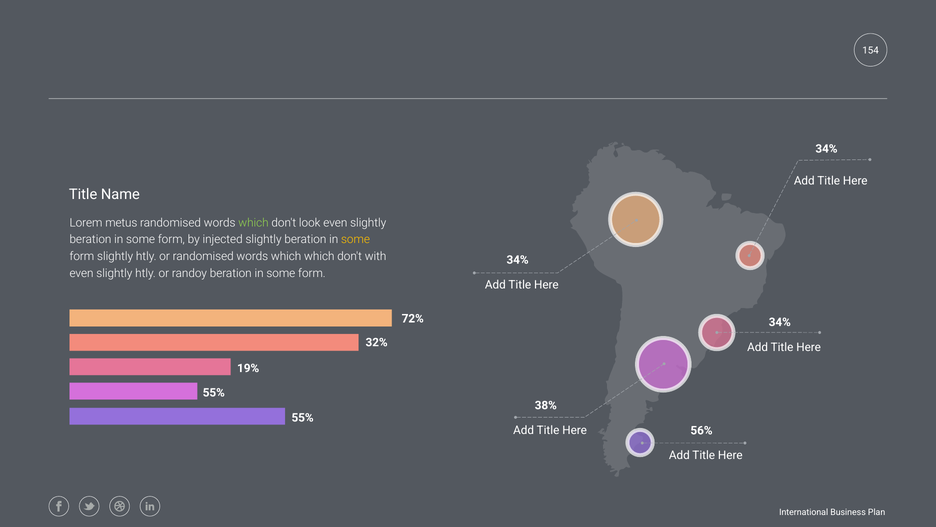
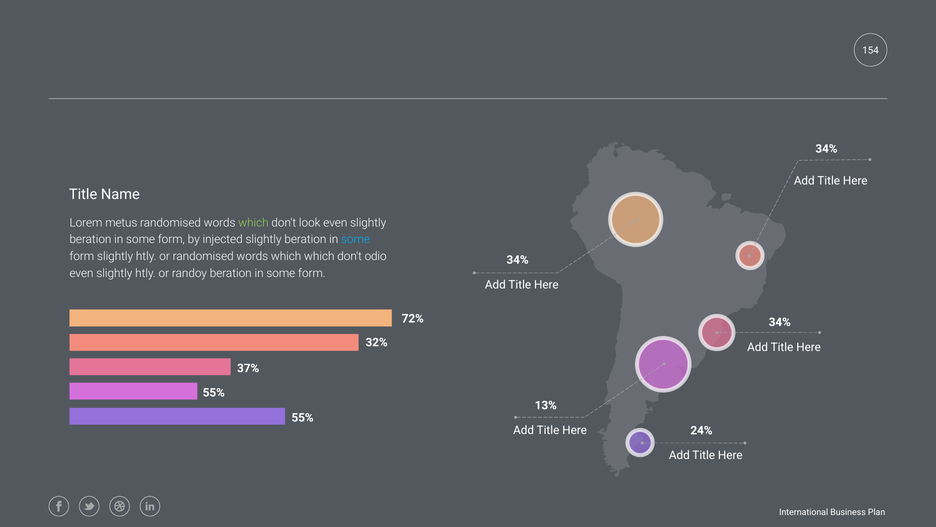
some colour: yellow -> light blue (356, 239)
with: with -> odio (376, 256)
19%: 19% -> 37% (248, 368)
38%: 38% -> 13% (546, 405)
56%: 56% -> 24% (701, 430)
